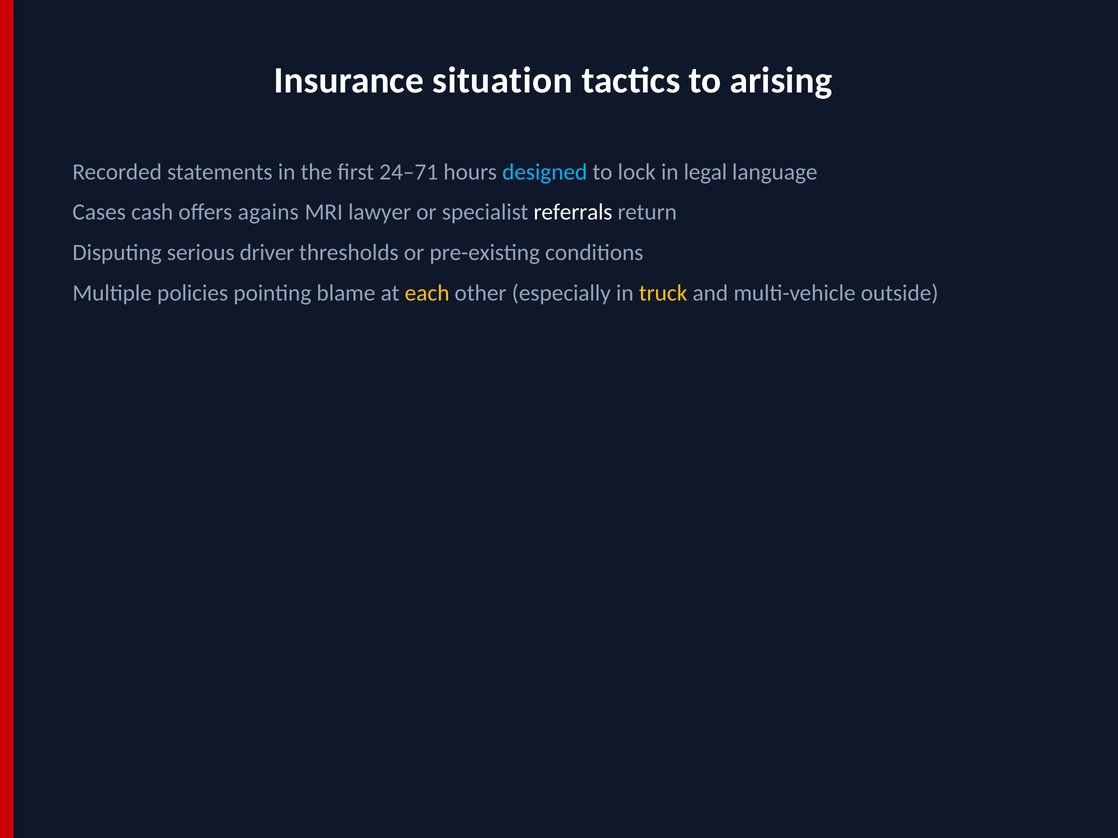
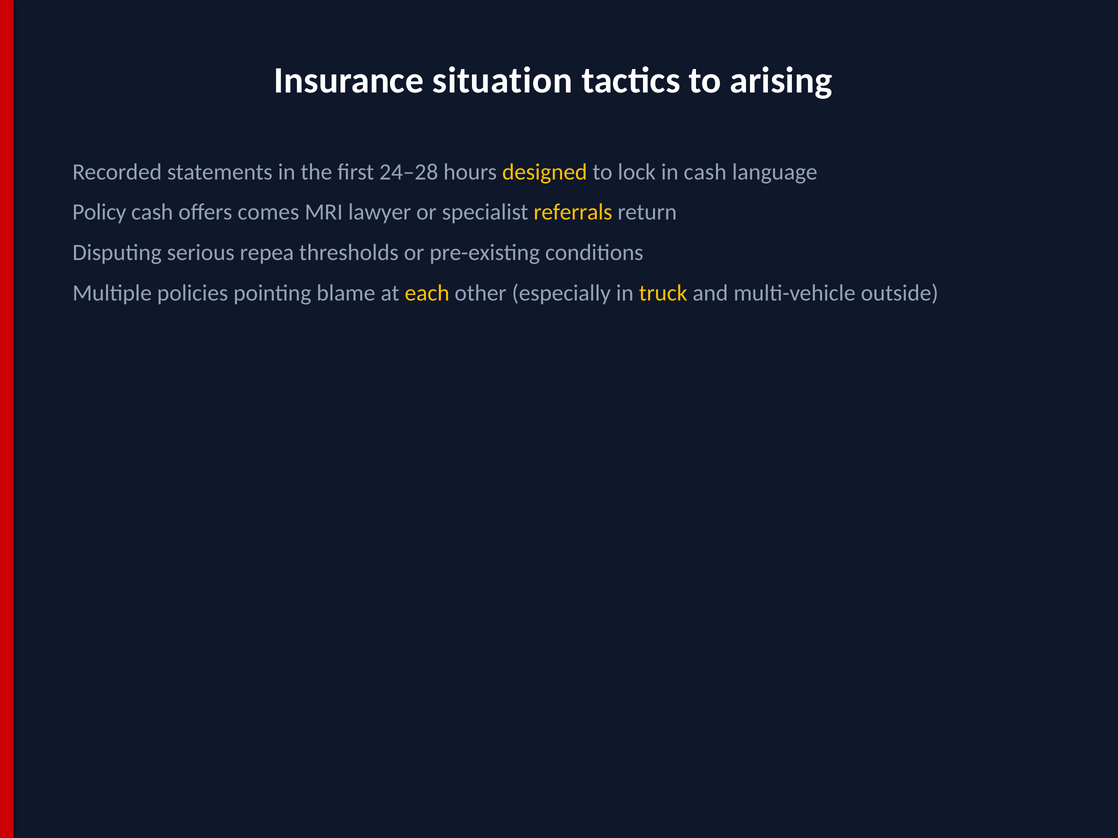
24–71: 24–71 -> 24–28 (409, 172)
designed colour: light blue -> yellow (545, 172)
in legal: legal -> cash (705, 172)
Cases: Cases -> Policy (99, 212)
agains: agains -> comes (268, 212)
referrals colour: white -> yellow (573, 212)
driver: driver -> repea (267, 253)
